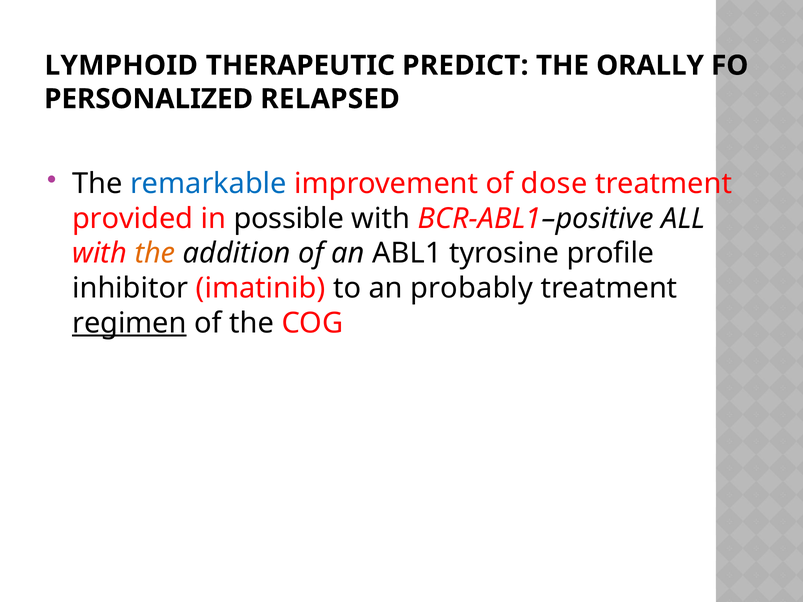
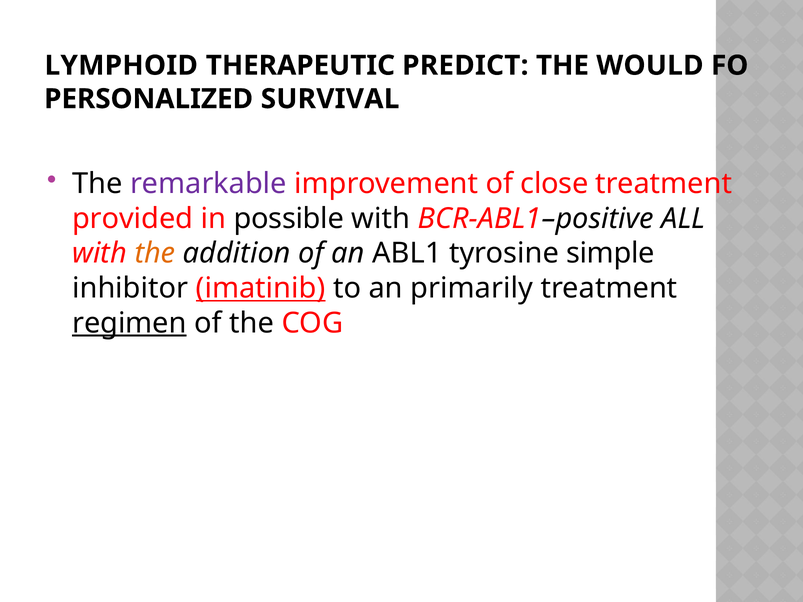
ORALLY: ORALLY -> WOULD (650, 66)
RELAPSED: RELAPSED -> SURVIVAL (330, 99)
remarkable colour: blue -> purple (208, 184)
dose: dose -> close (554, 184)
profile: profile -> simple (610, 254)
imatinib underline: none -> present (261, 288)
probably: probably -> primarily (472, 288)
